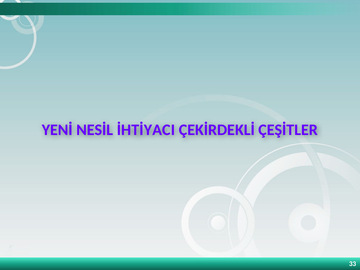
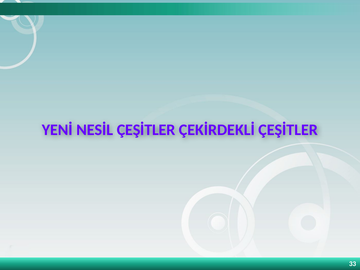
NESİL İHTİYACI: İHTİYACI -> ÇEŞİTLER (146, 130)
